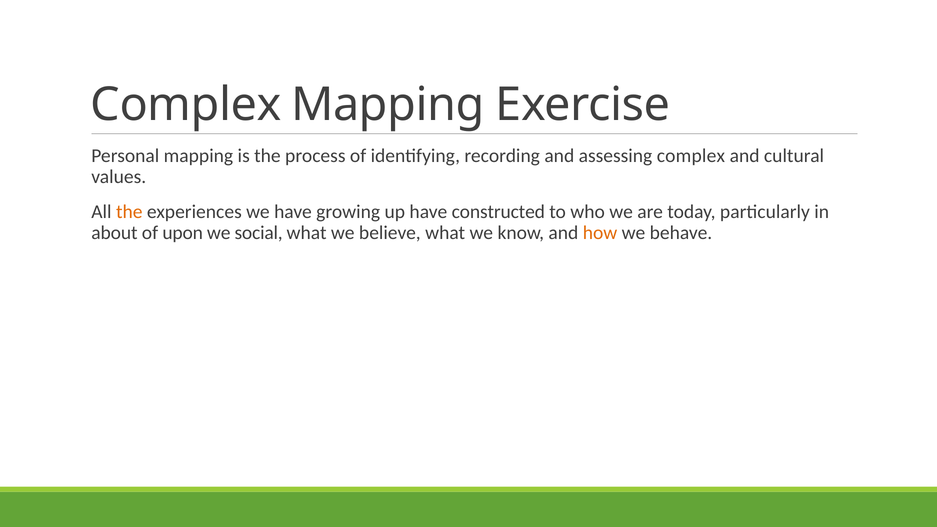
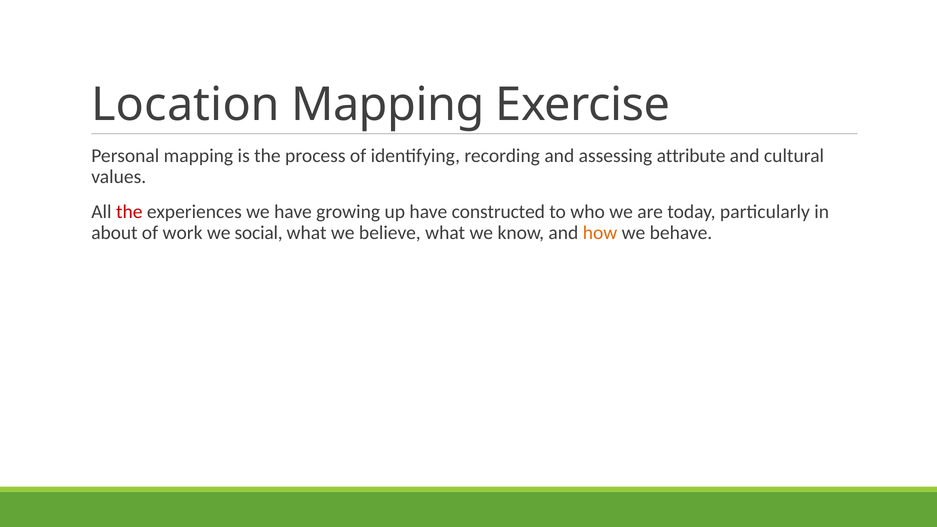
Complex: Complex -> Location (186, 105)
assessing complex: complex -> attribute (691, 156)
the colour: orange -> red (129, 212)
upon: upon -> work (183, 233)
